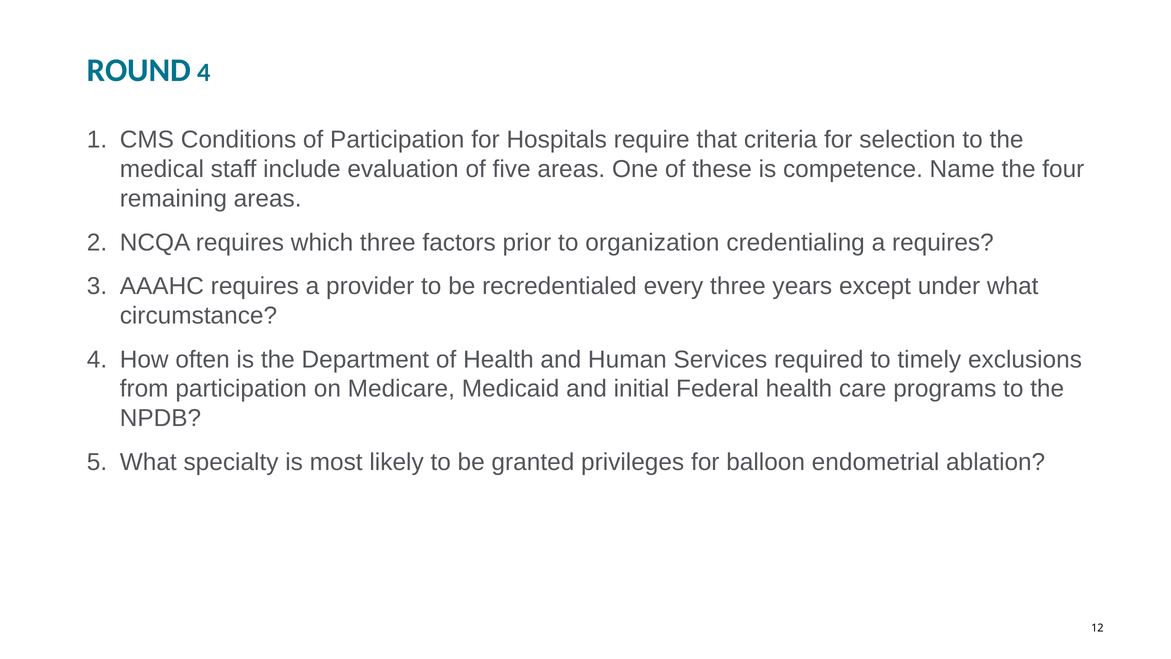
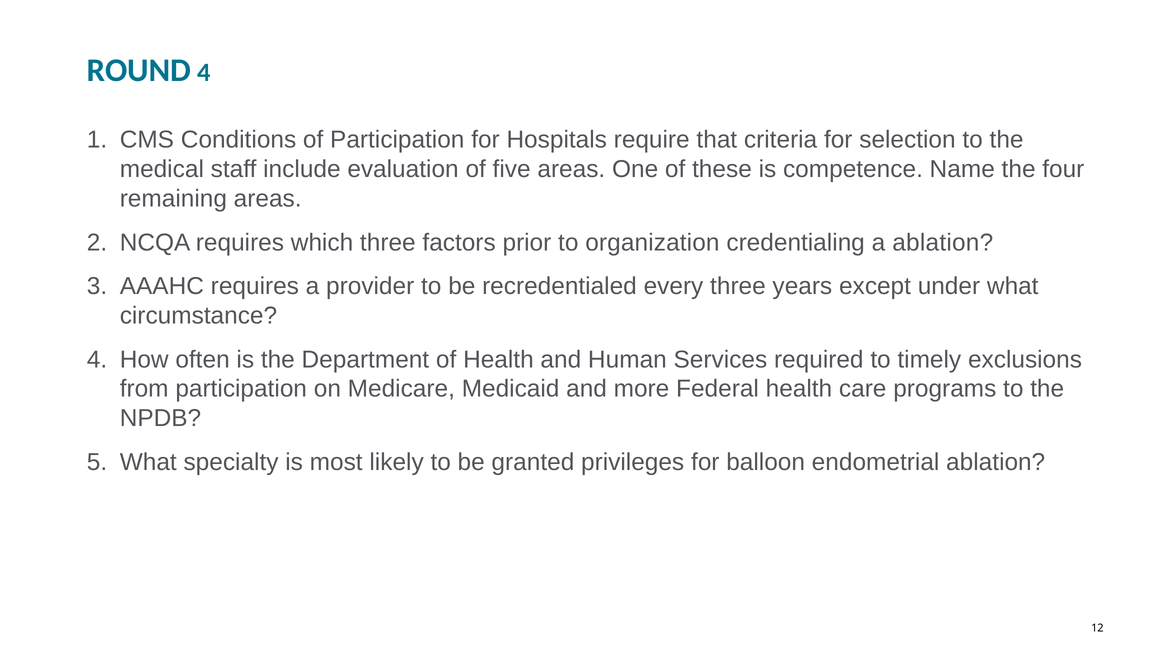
a requires: requires -> ablation (943, 242)
initial: initial -> more (641, 389)
